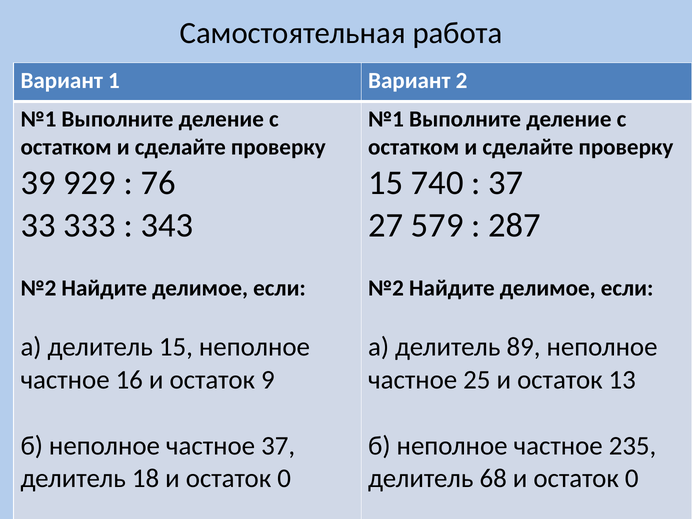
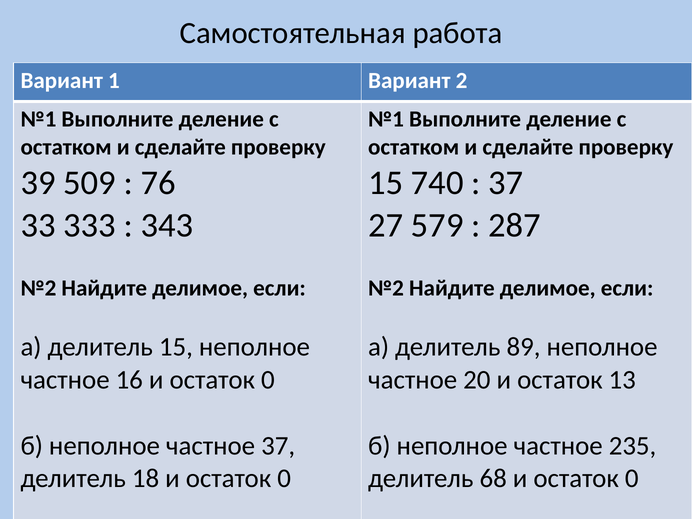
929: 929 -> 509 (90, 183)
16 и остаток 9: 9 -> 0 (268, 380)
25: 25 -> 20 (477, 380)
